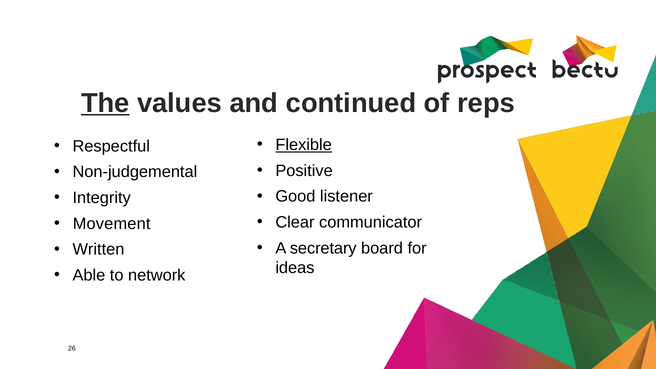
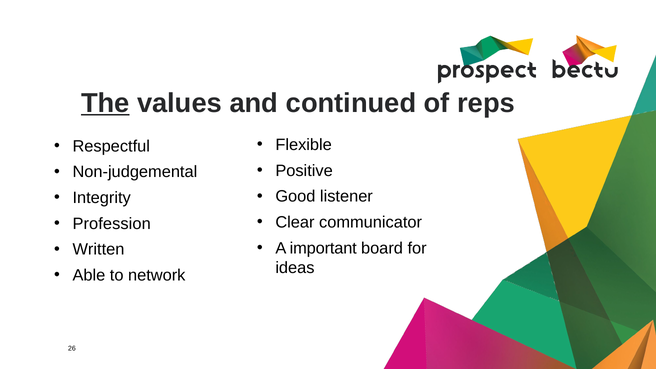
Flexible underline: present -> none (304, 145)
Movement: Movement -> Profession (112, 224)
secretary: secretary -> important (323, 248)
